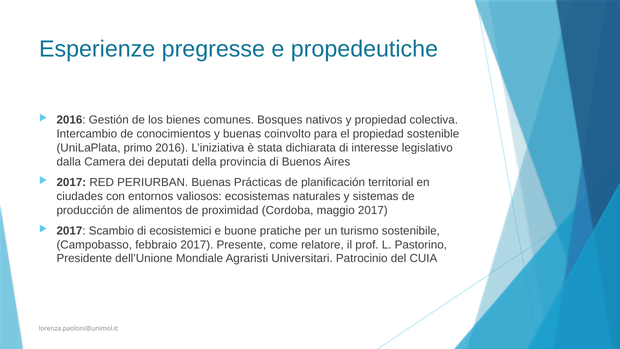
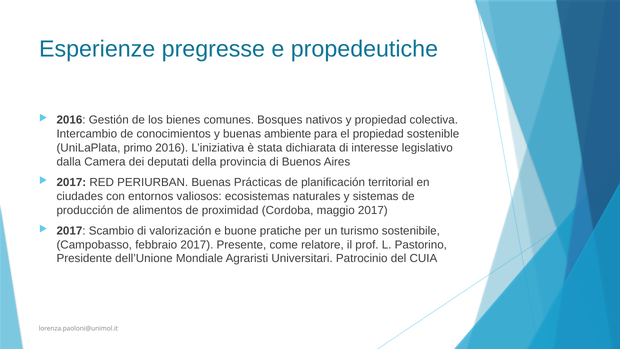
coinvolto: coinvolto -> ambiente (288, 134)
ecosistemici: ecosistemici -> valorización (180, 231)
